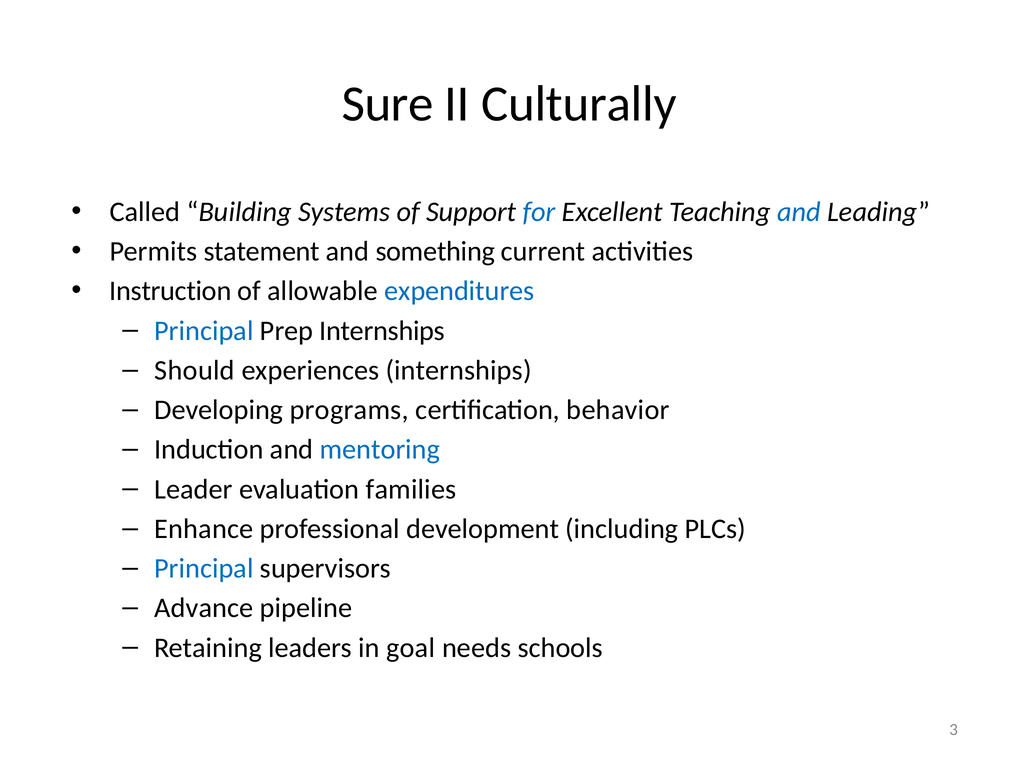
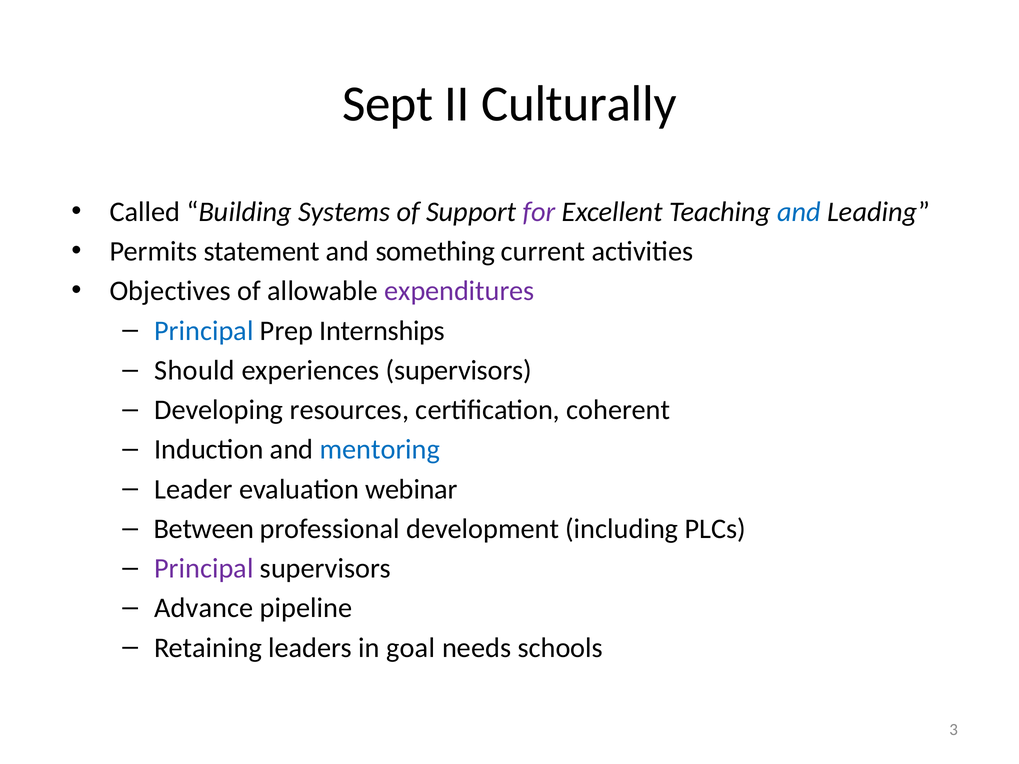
Sure: Sure -> Sept (388, 104)
for colour: blue -> purple (539, 212)
Instruction: Instruction -> Objectives (170, 291)
expenditures colour: blue -> purple (459, 291)
experiences internships: internships -> supervisors (459, 370)
programs: programs -> resources (349, 410)
behavior: behavior -> coherent (618, 410)
families: families -> webinar (411, 489)
Enhance: Enhance -> Between (204, 529)
Principal colour: blue -> purple (204, 569)
